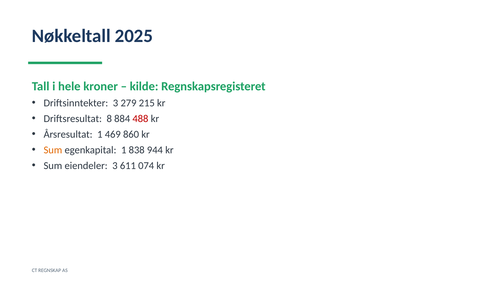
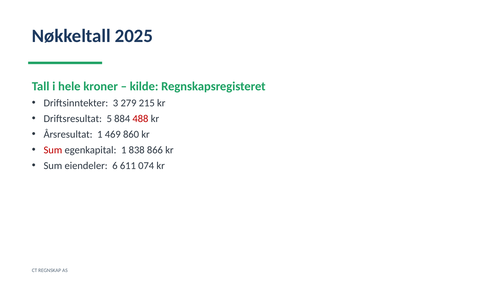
8: 8 -> 5 (109, 119)
Sum colour: orange -> red (53, 150)
944: 944 -> 866 (155, 150)
eiendeler 3: 3 -> 6 (115, 166)
